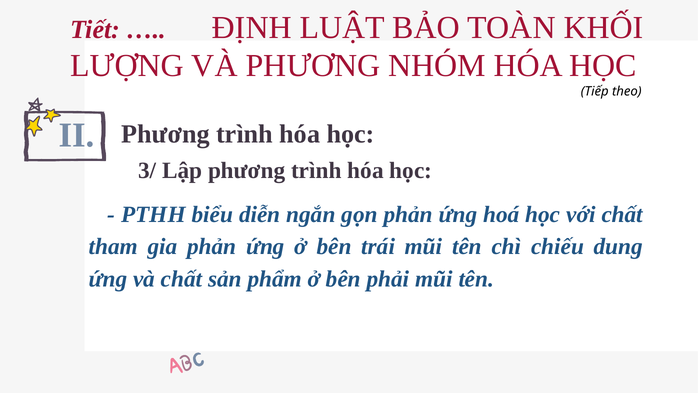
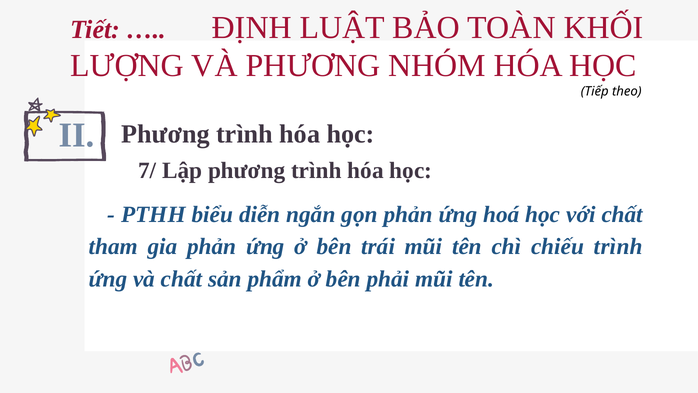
3/: 3/ -> 7/ (147, 170)
chiếu dung: dung -> trình (618, 246)
